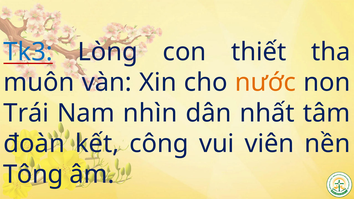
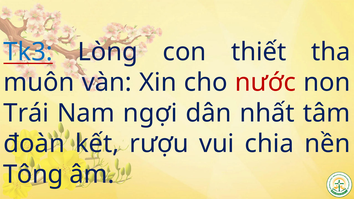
nước colour: orange -> red (265, 83)
nhìn: nhìn -> ngợi (150, 113)
công: công -> rượu (159, 144)
viên: viên -> chia (269, 144)
